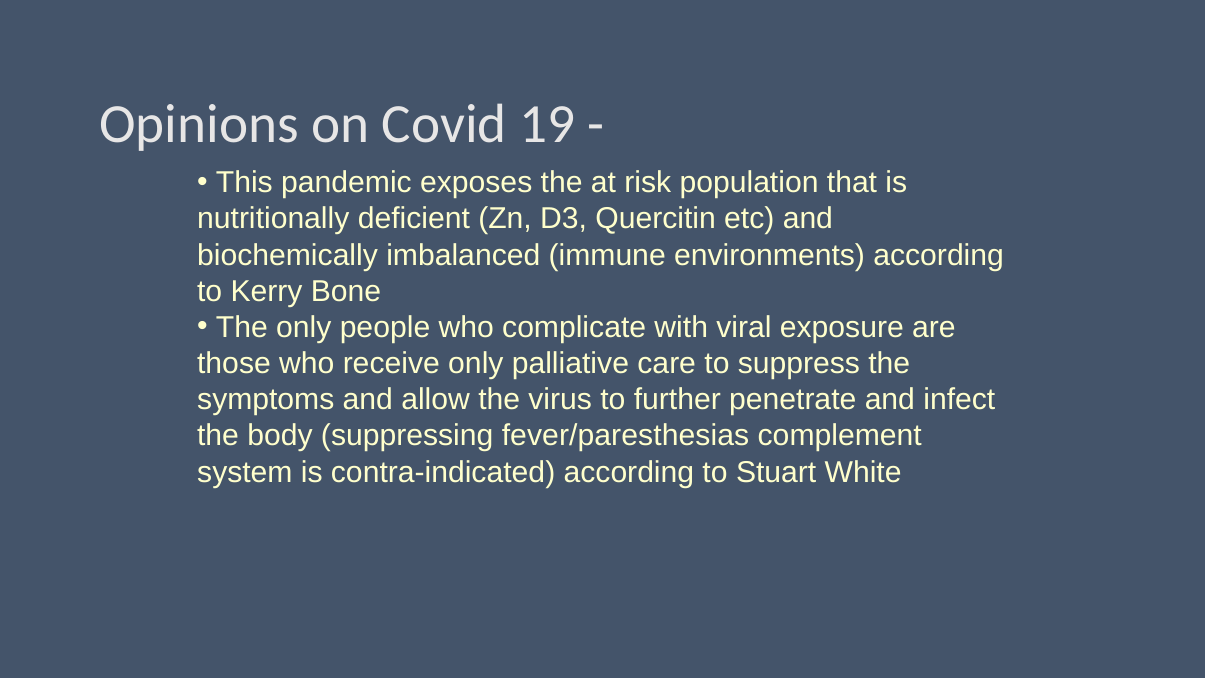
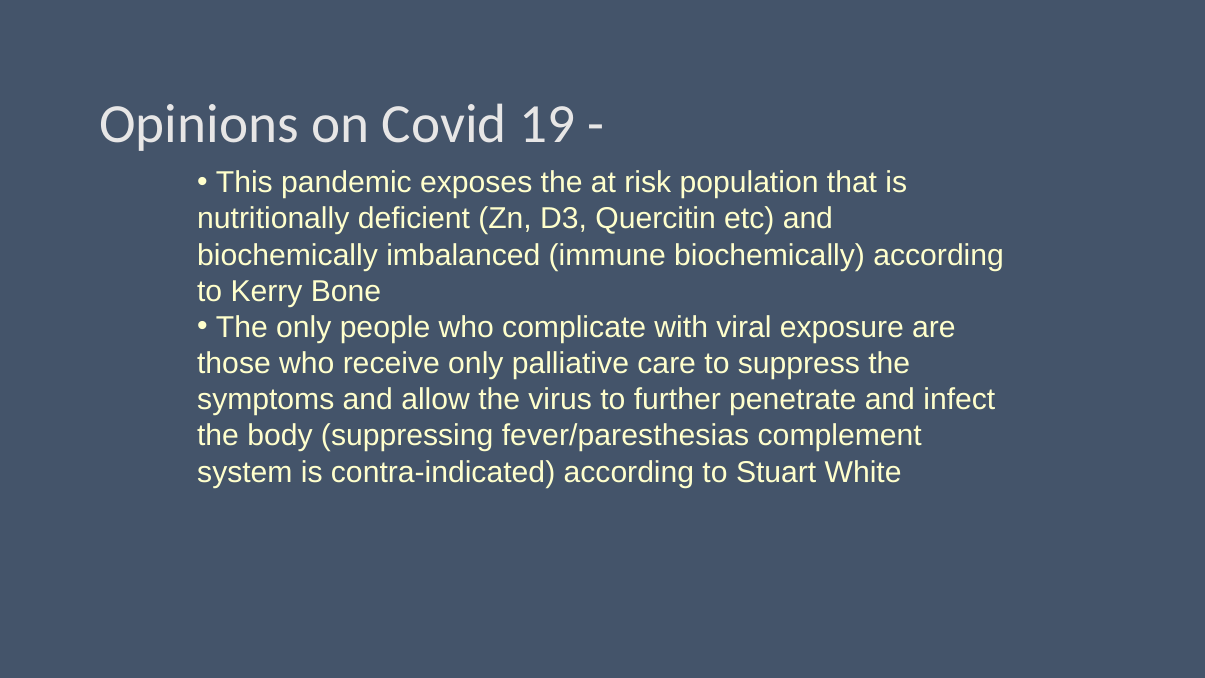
immune environments: environments -> biochemically (770, 255)
